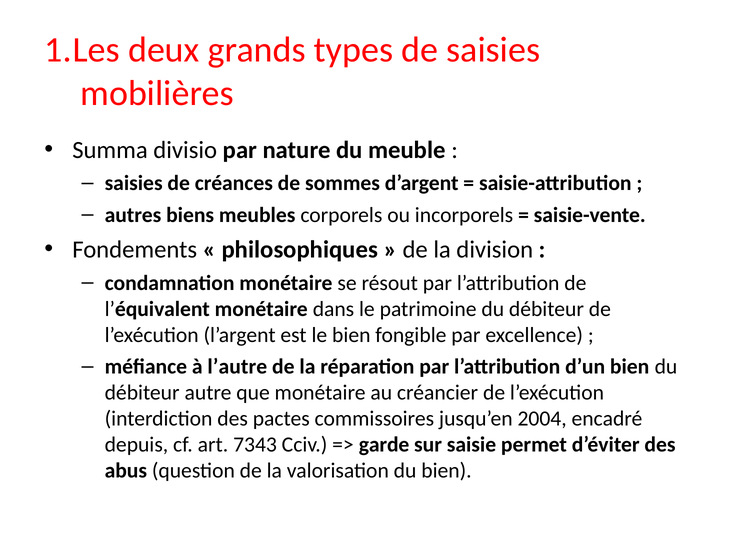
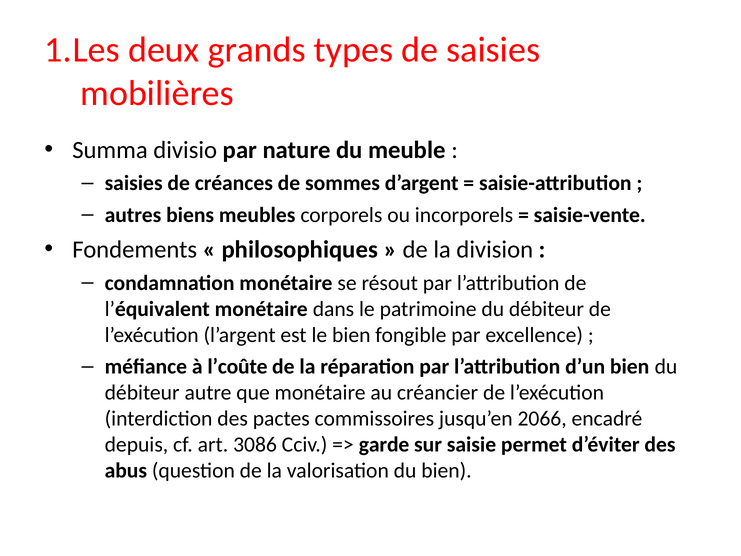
l’autre: l’autre -> l’coûte (237, 367)
2004: 2004 -> 2066 (542, 418)
7343: 7343 -> 3086 (255, 444)
